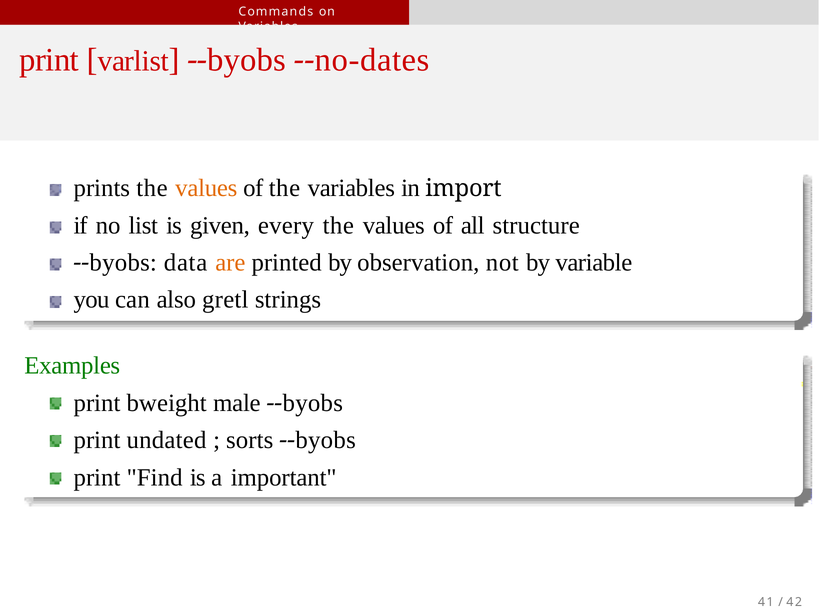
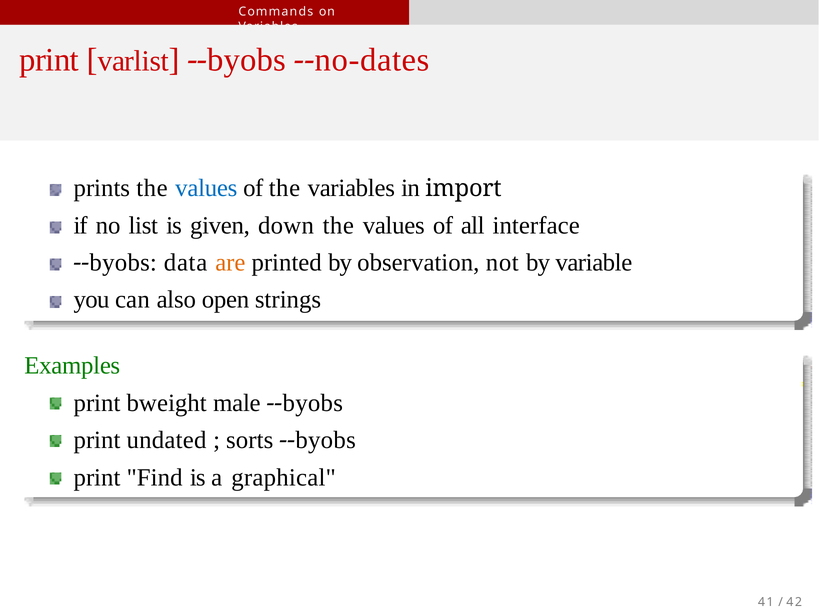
values colour: orange -> blue (206, 188)
every: every -> down (286, 225)
structure: structure -> interface (536, 225)
gretl: gretl -> open (226, 300)
important: important -> graphical (284, 477)
